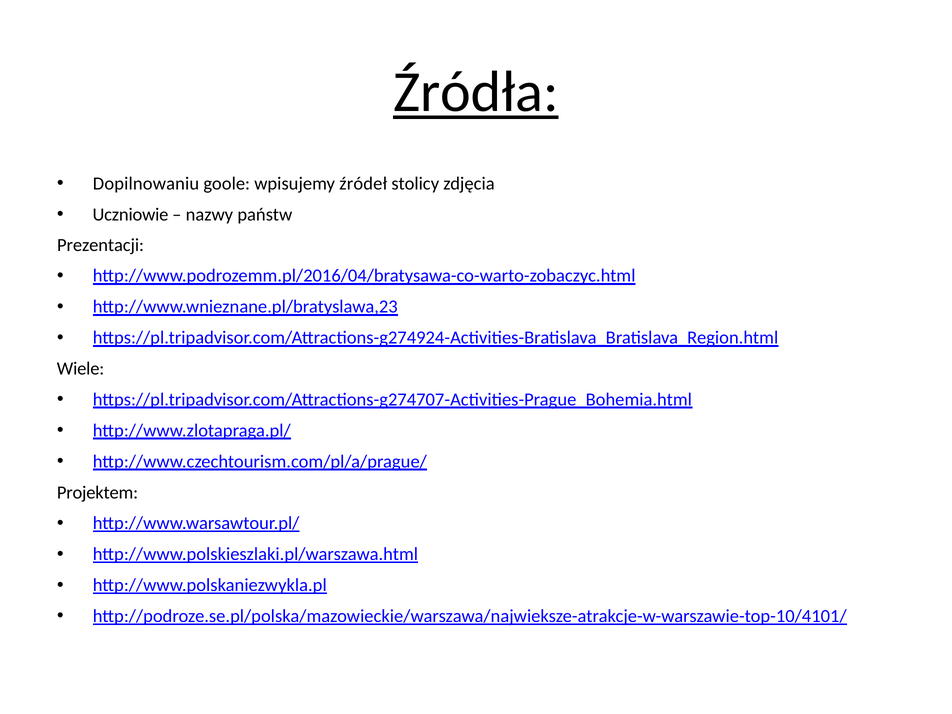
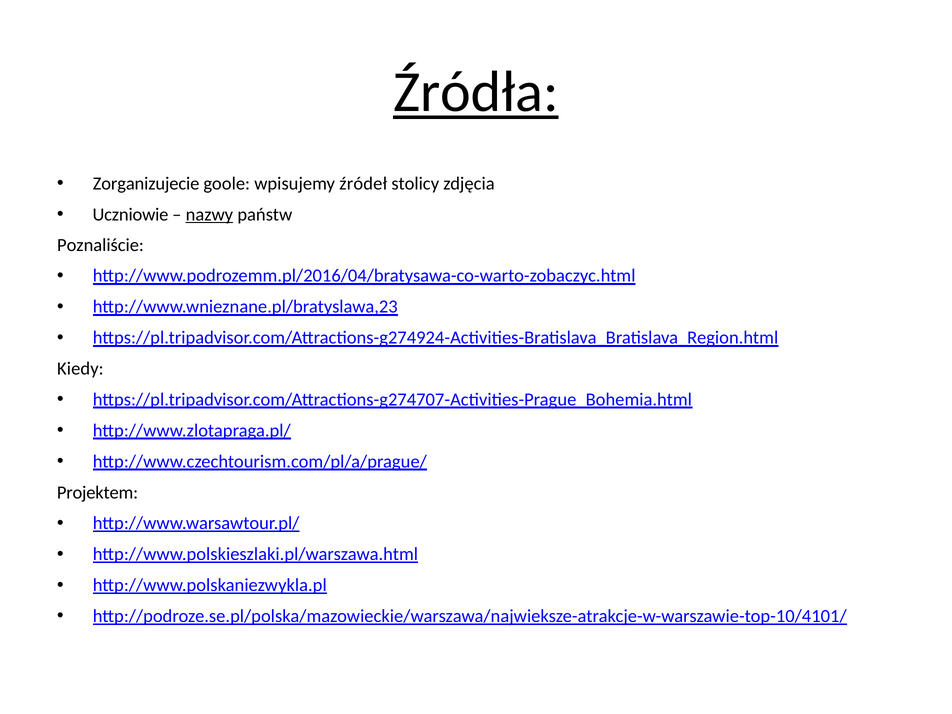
Dopilnowaniu: Dopilnowaniu -> Zorganizujecie (146, 184)
nazwy underline: none -> present (209, 214)
Prezentacji: Prezentacji -> Poznaliście (101, 245)
Wiele: Wiele -> Kiedy (80, 369)
